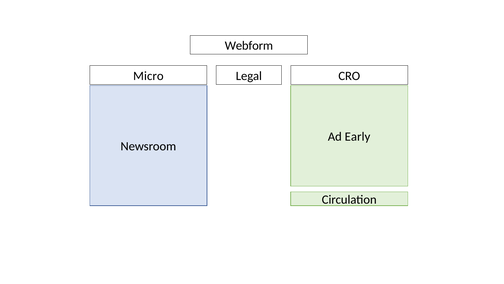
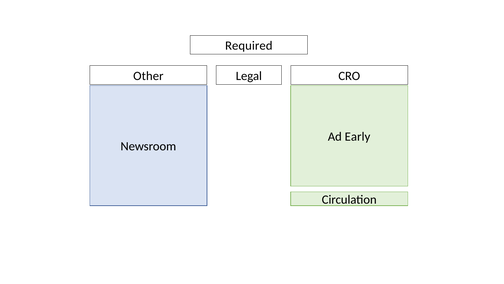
Webform: Webform -> Required (249, 46)
Micro: Micro -> Other (148, 76)
